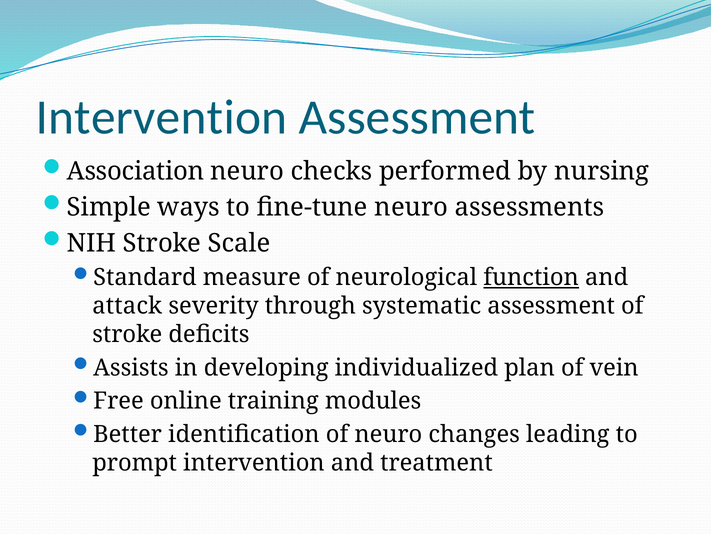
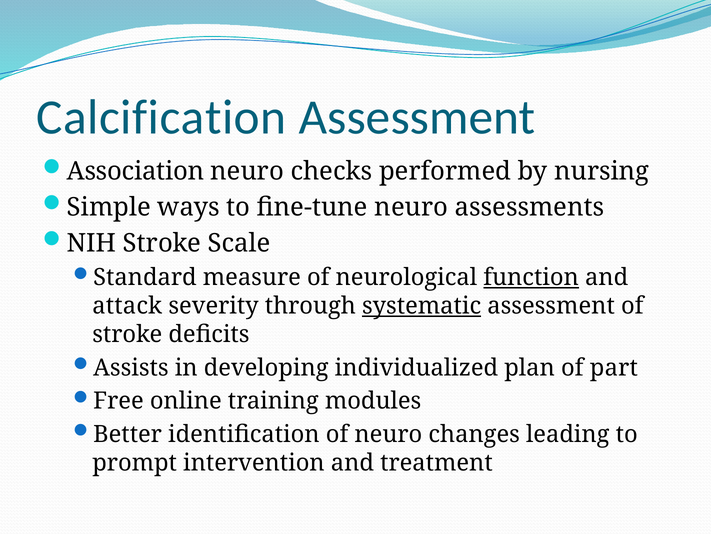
Intervention: Intervention -> Calcification (161, 117)
systematic underline: none -> present (422, 306)
vein: vein -> part (614, 367)
